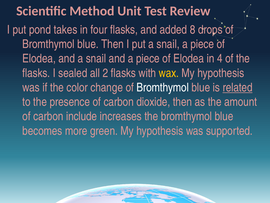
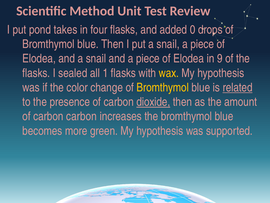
8: 8 -> 0 (193, 30)
4: 4 -> 9 (220, 58)
2: 2 -> 1 (105, 73)
Bromthymol colour: white -> yellow (163, 87)
dioxide underline: none -> present (153, 102)
carbon include: include -> carbon (82, 116)
